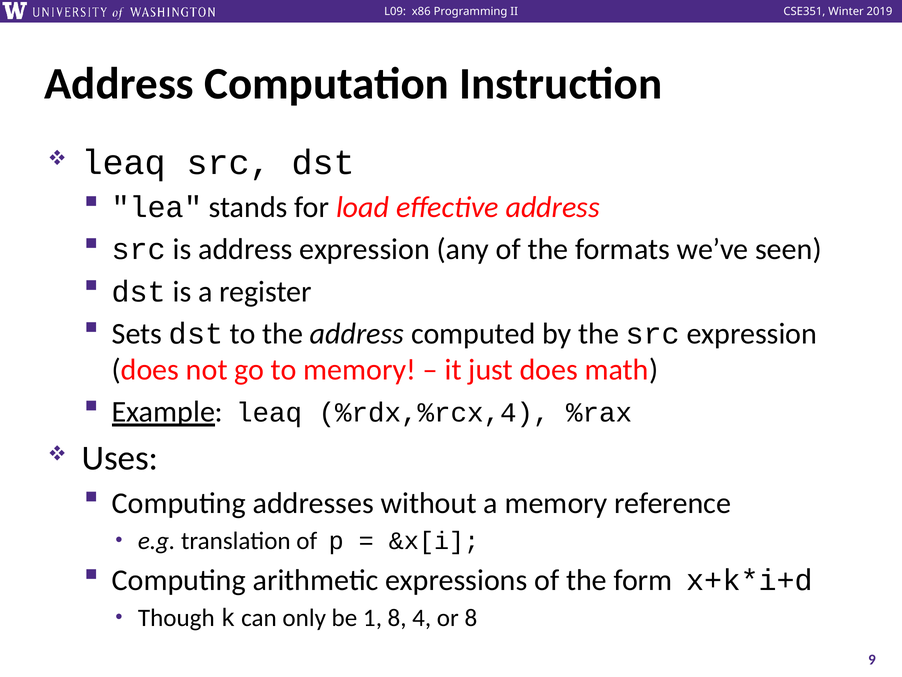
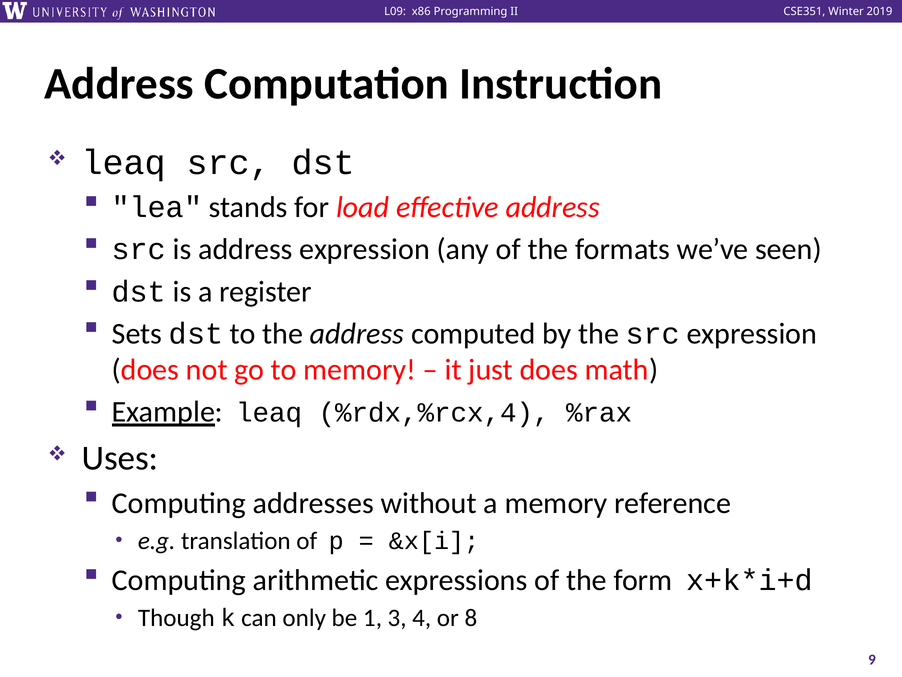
1 8: 8 -> 3 (397, 618)
